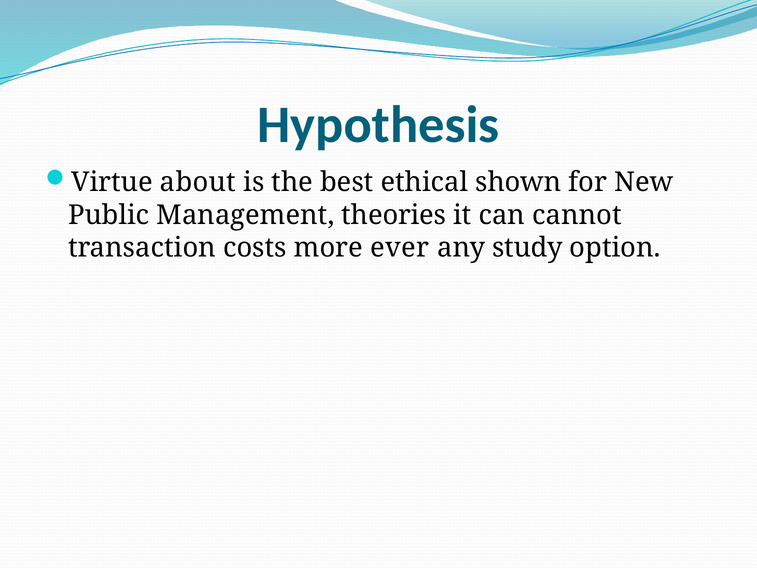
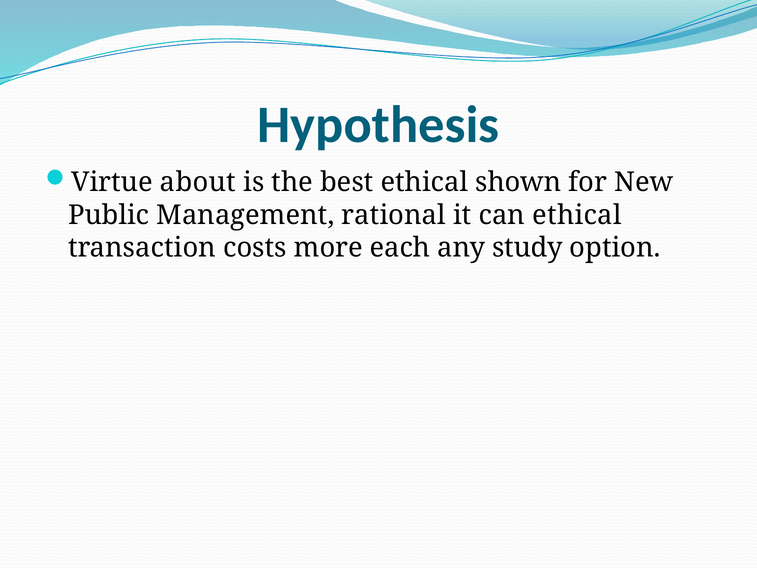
theories: theories -> rational (394, 215)
can cannot: cannot -> ethical (577, 215)
ever: ever -> each (400, 248)
